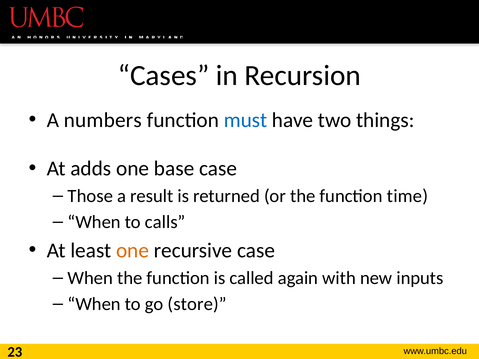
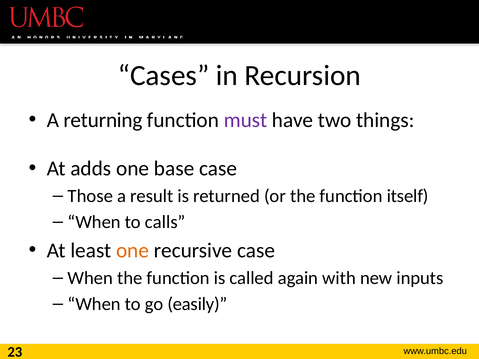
numbers: numbers -> returning (103, 120)
must colour: blue -> purple (246, 120)
time: time -> itself (408, 196)
store: store -> easily (197, 304)
